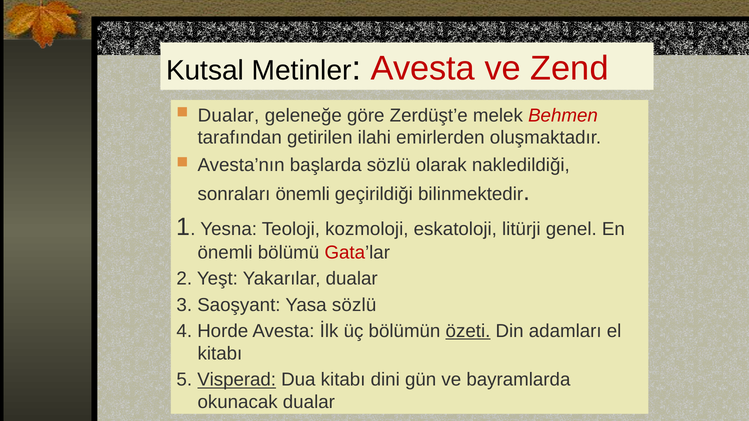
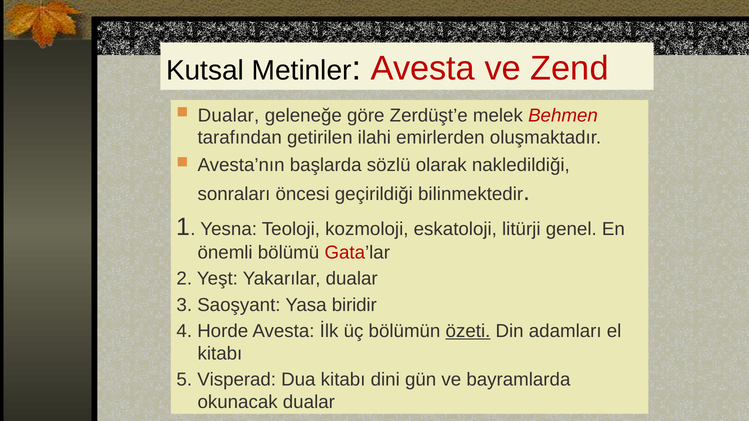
sonraları önemli: önemli -> öncesi (303, 194)
Yasa sözlü: sözlü -> biridir (354, 305)
Visperad underline: present -> none (237, 380)
